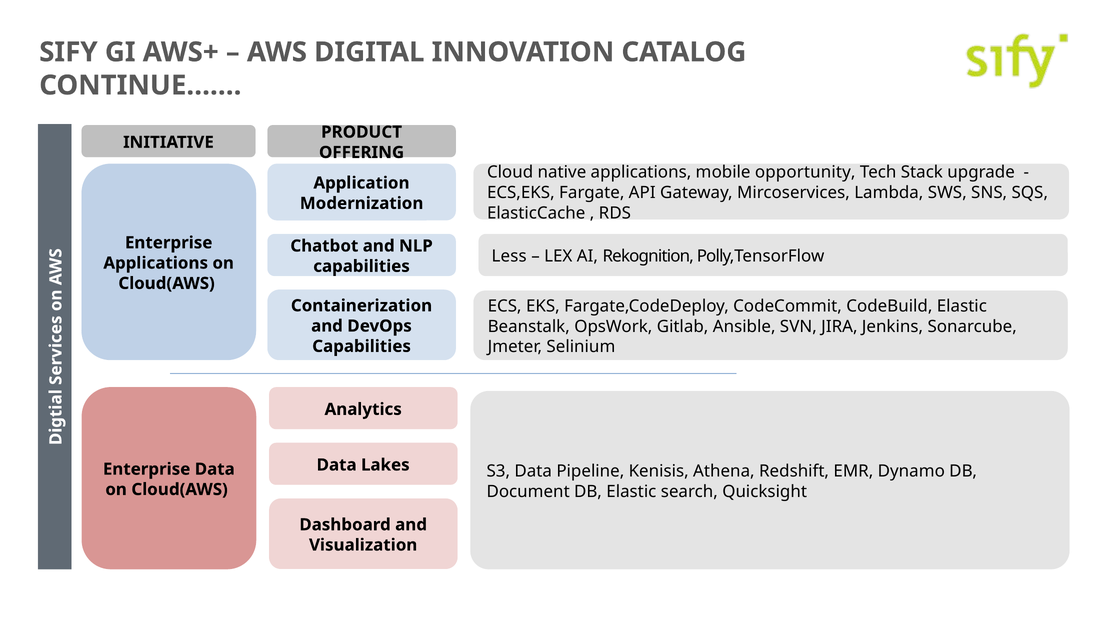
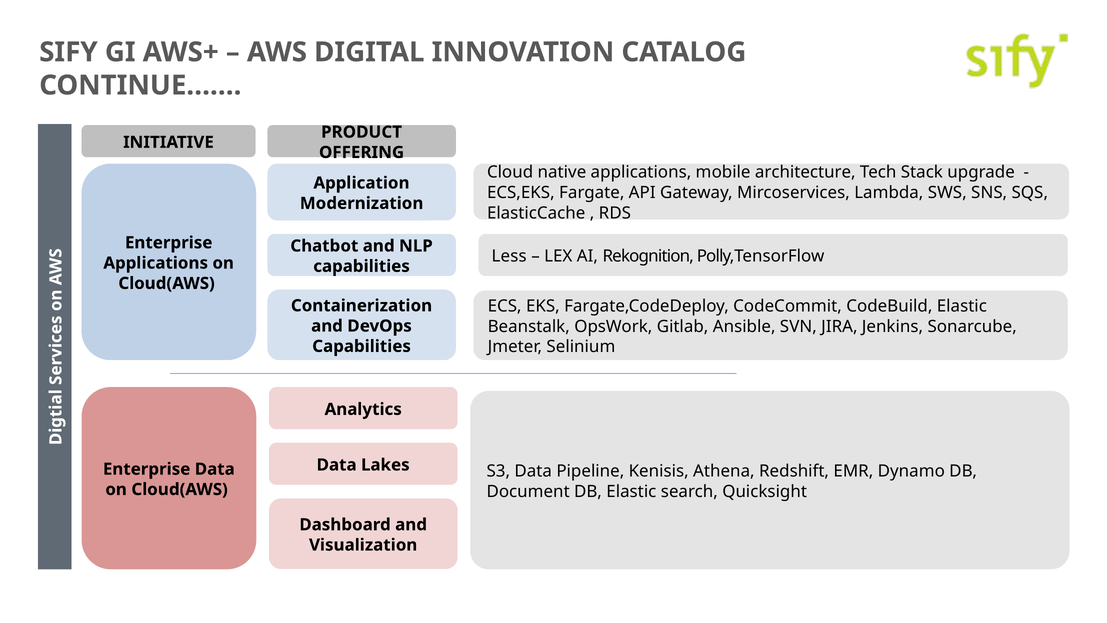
opportunity: opportunity -> architecture (805, 172)
